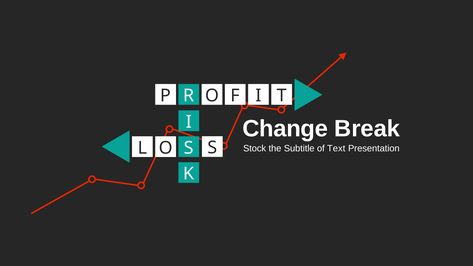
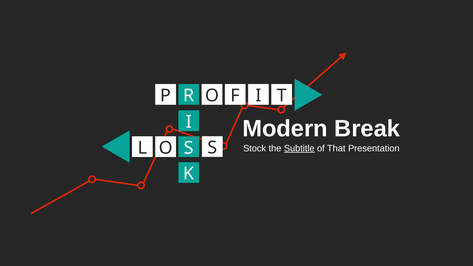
Change: Change -> Modern (285, 129)
Subtitle underline: none -> present (299, 148)
Text: Text -> That (336, 148)
